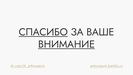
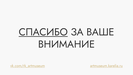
ВНИМАНИЕ underline: present -> none (66, 44)
